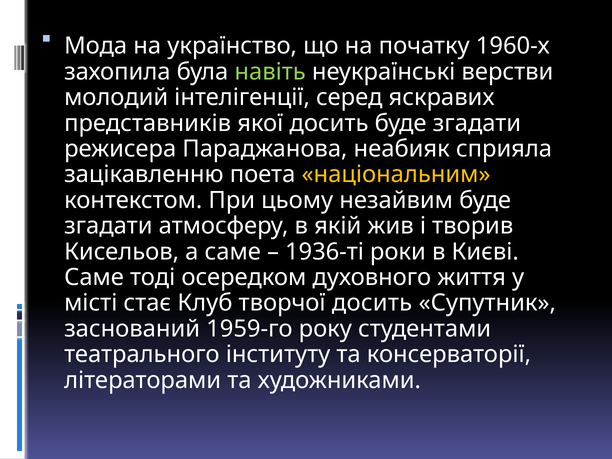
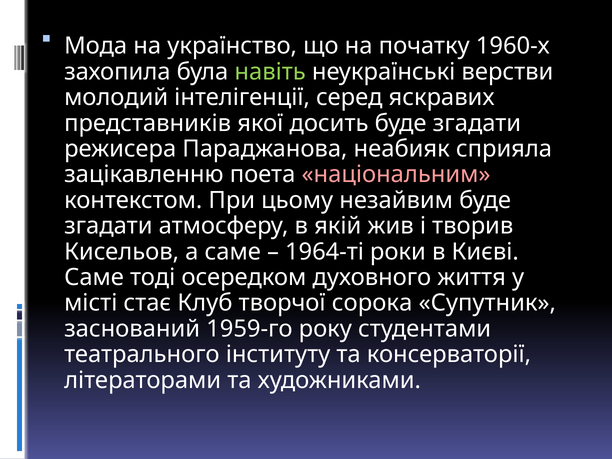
національним colour: yellow -> pink (396, 175)
1936-ті: 1936-ті -> 1964-ті (324, 252)
творчої досить: досить -> сорока (372, 303)
